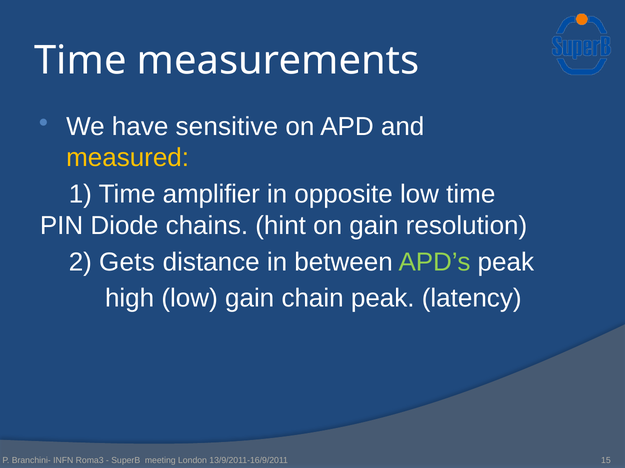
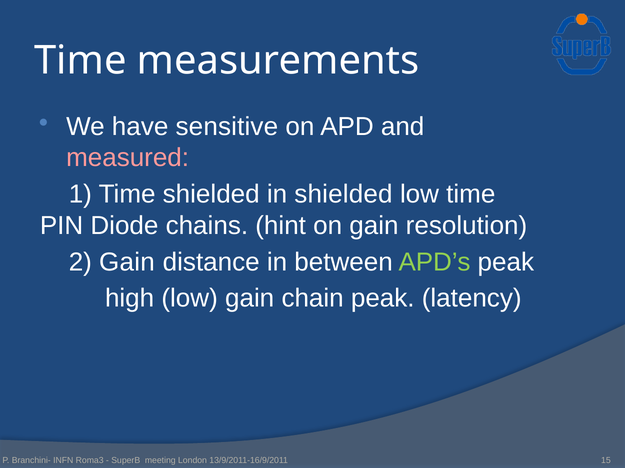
measured colour: yellow -> pink (128, 158)
Time amplifier: amplifier -> shielded (211, 195)
in opposite: opposite -> shielded (343, 195)
2 Gets: Gets -> Gain (127, 262)
